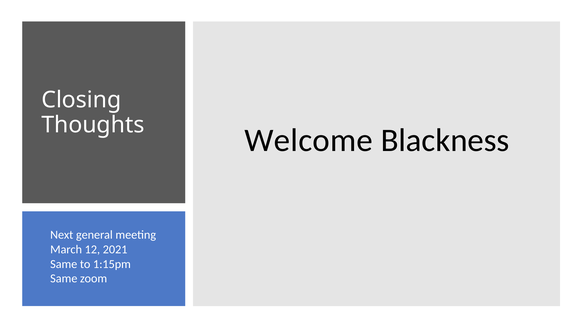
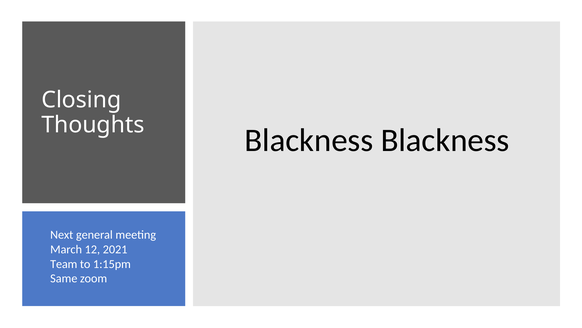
Thoughts Welcome: Welcome -> Blackness (309, 140)
Same: Same -> Team (64, 264)
